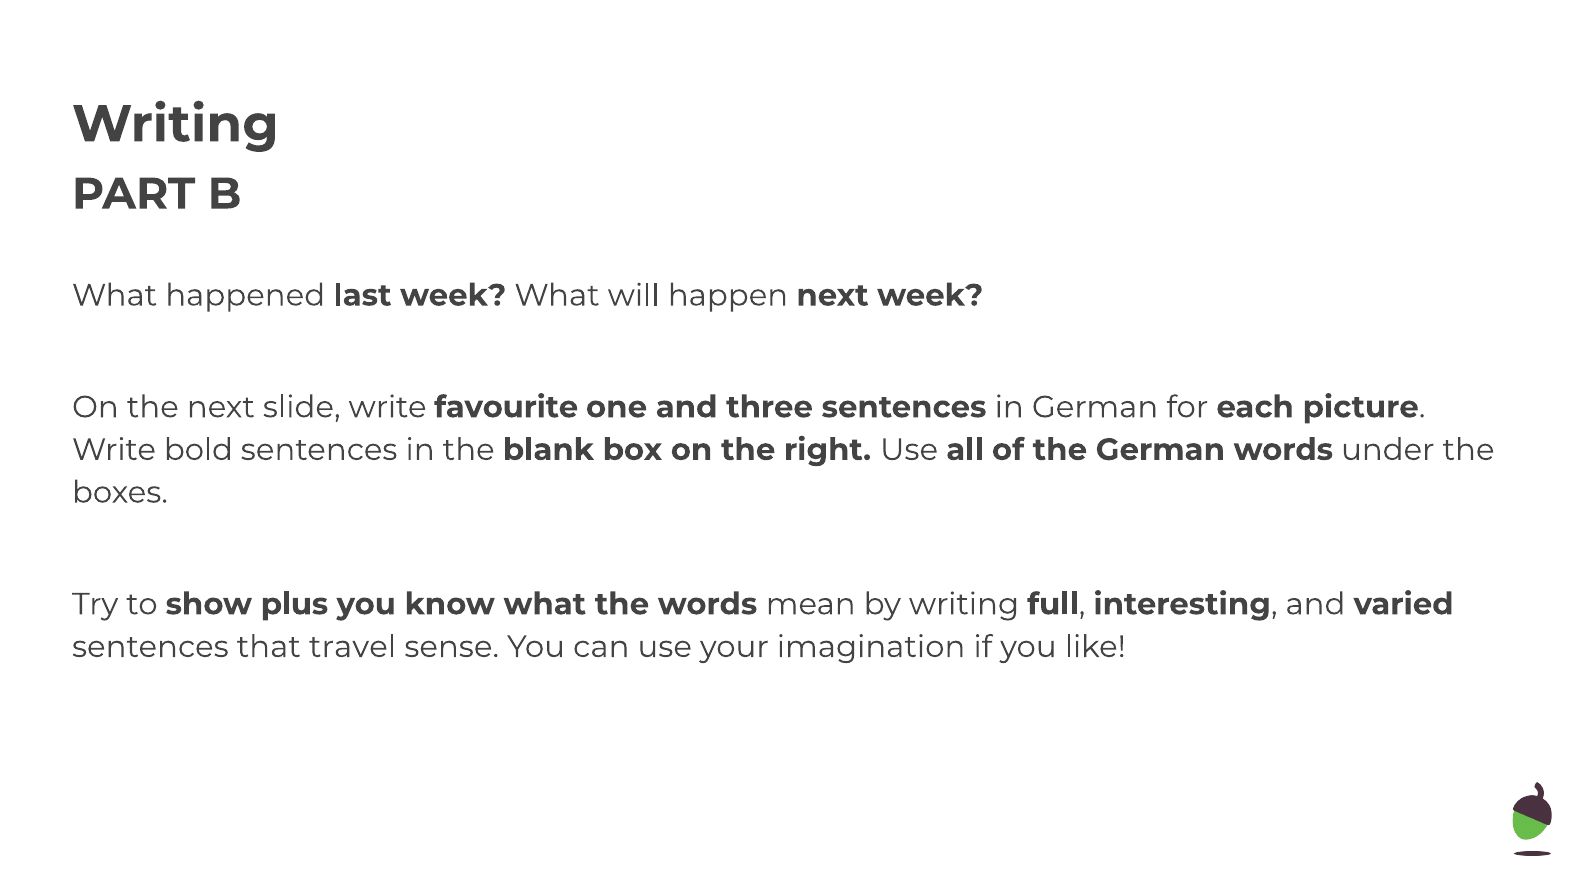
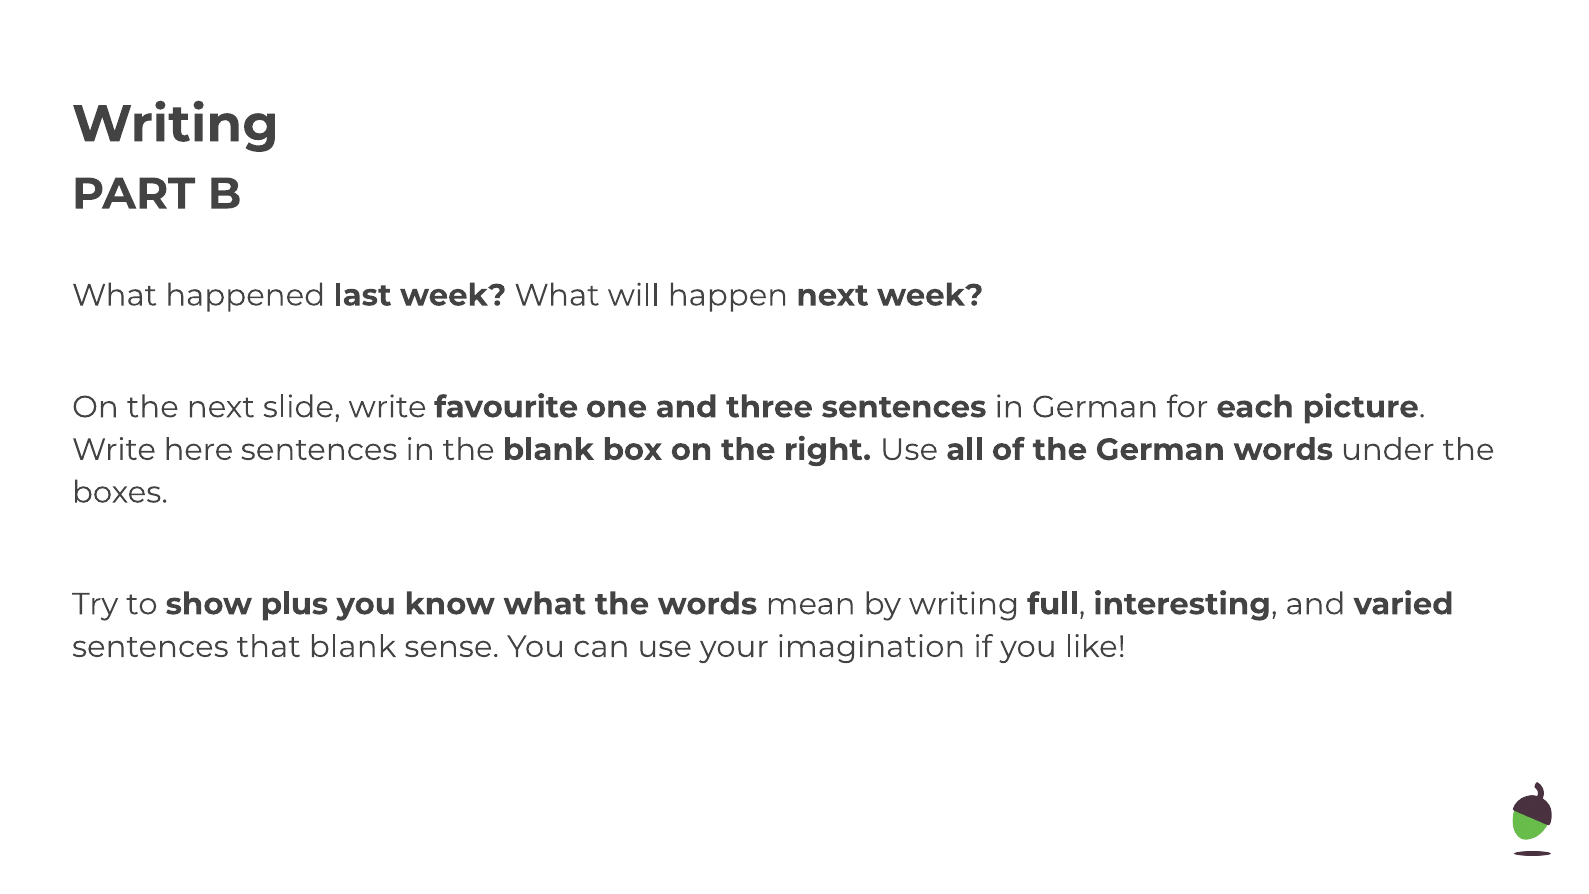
bold: bold -> here (198, 450)
that travel: travel -> blank (353, 647)
